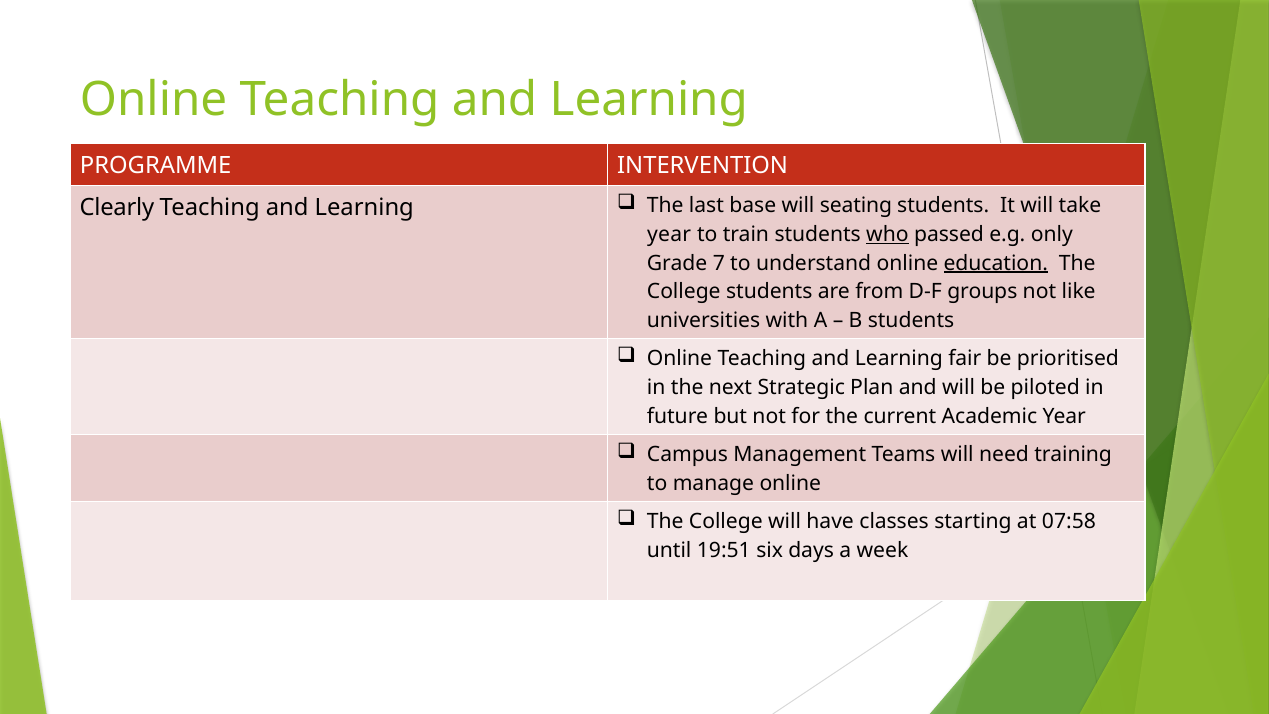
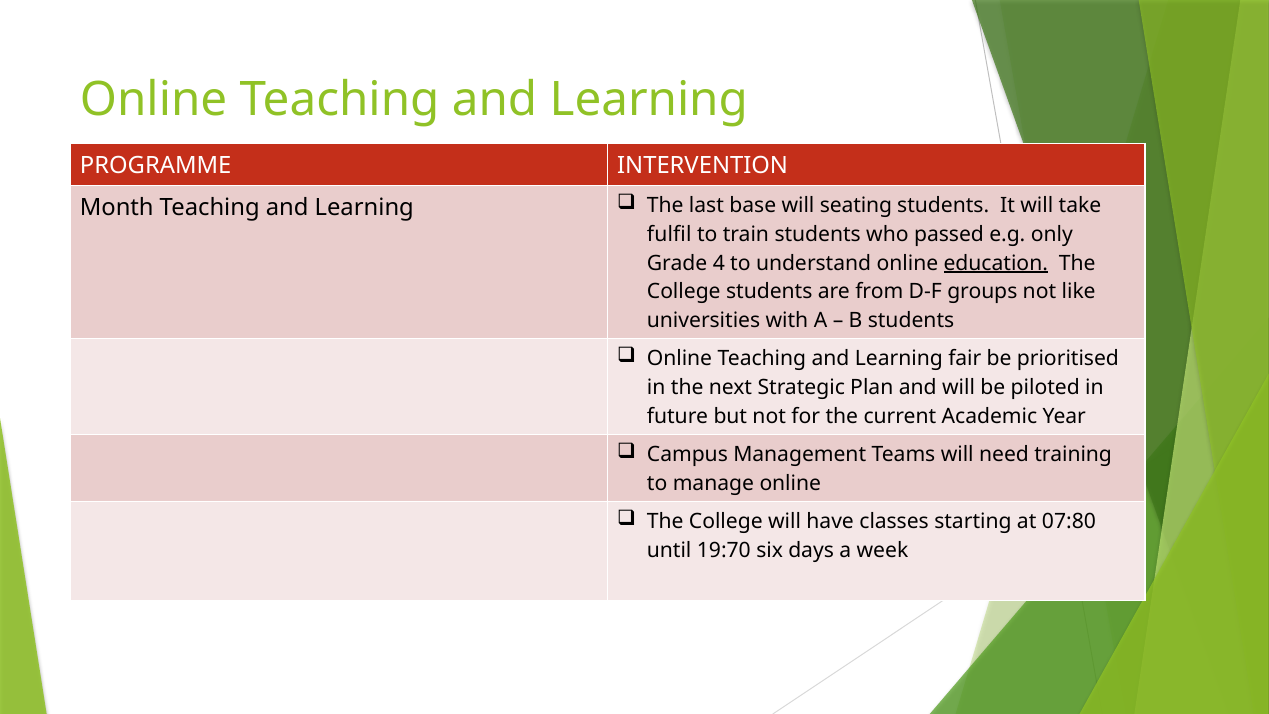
Clearly: Clearly -> Month (117, 208)
year: year -> fulfil (669, 234)
who underline: present -> none (887, 234)
7: 7 -> 4 (719, 263)
07:58: 07:58 -> 07:80 (1069, 521)
19:51: 19:51 -> 19:70 (724, 550)
